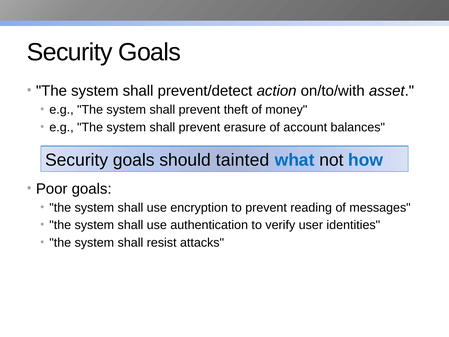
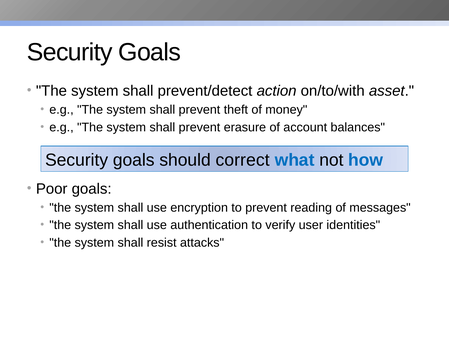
tainted: tainted -> correct (243, 160)
